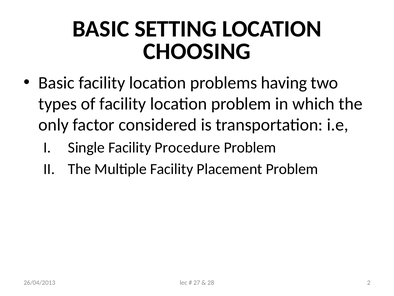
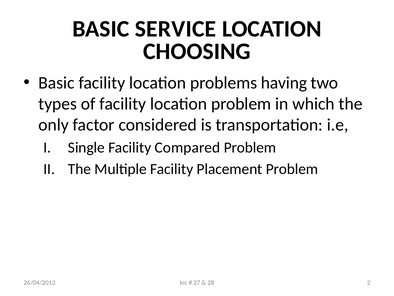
SETTING: SETTING -> SERVICE (176, 29)
Procedure: Procedure -> Compared (187, 147)
